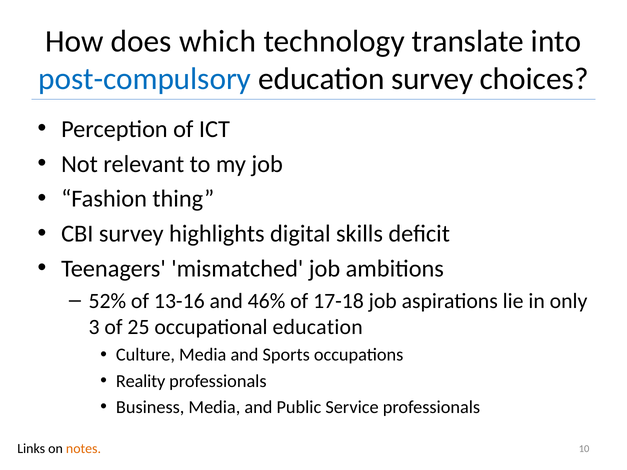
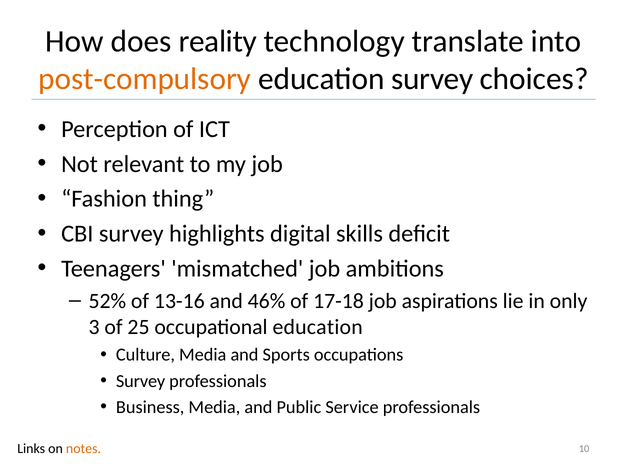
which: which -> reality (218, 41)
post-compulsory colour: blue -> orange (145, 79)
Reality: Reality -> Survey (141, 381)
